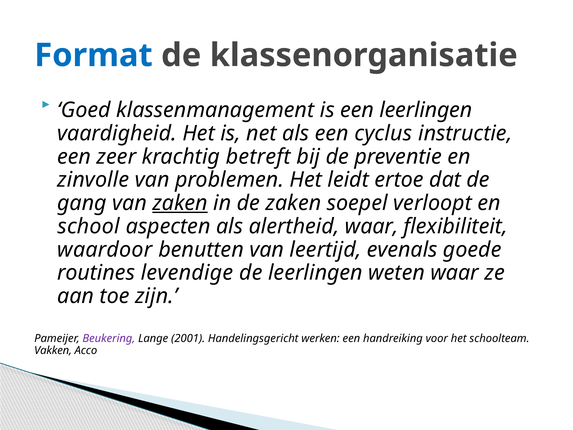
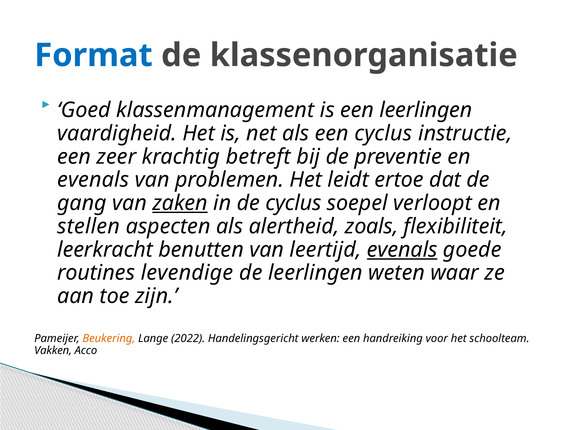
zinvolle: zinvolle -> evenals (93, 180)
de zaken: zaken -> cyclus (293, 203)
school: school -> stellen (89, 226)
alertheid waar: waar -> zoals (372, 226)
waardoor: waardoor -> leerkracht (105, 249)
evenals underline: none -> present (402, 249)
Beukering colour: purple -> orange (109, 338)
2001: 2001 -> 2022 (188, 338)
